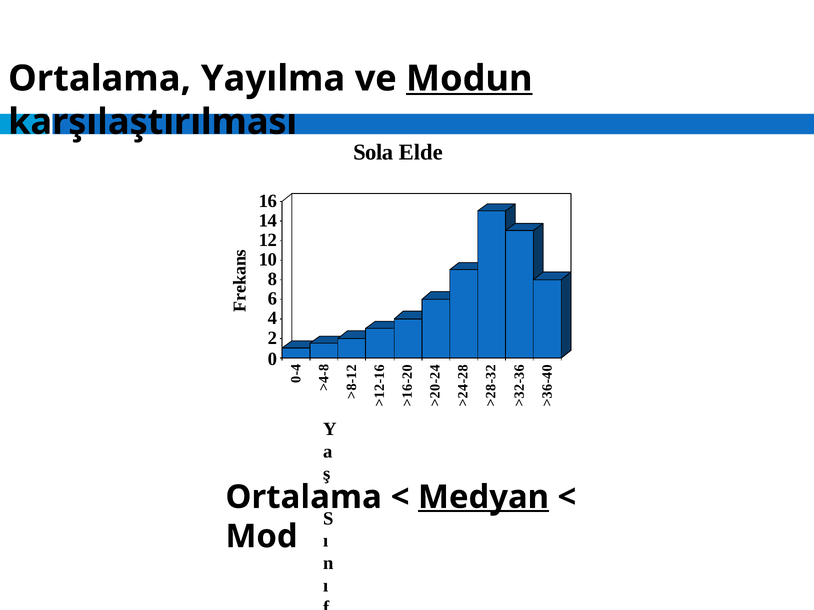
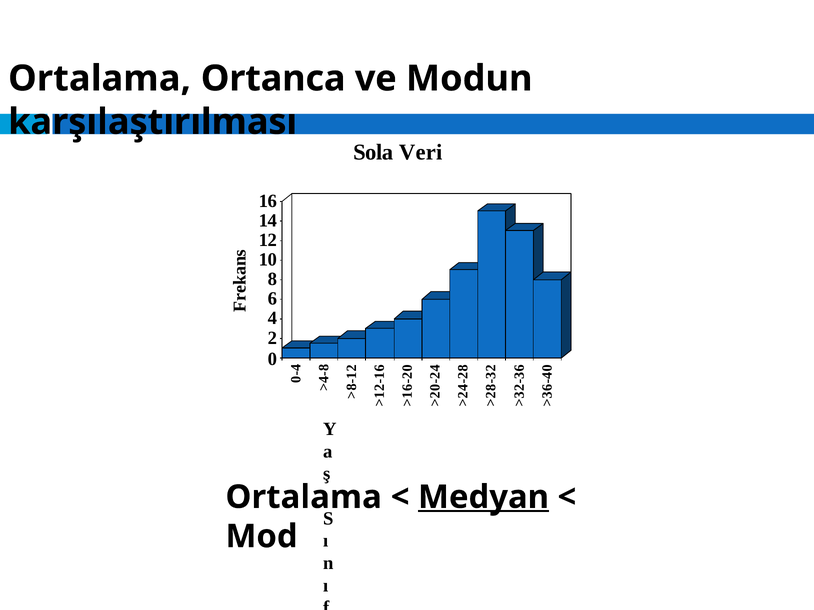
Yayılma: Yayılma -> Ortanca (273, 79)
Modun underline: present -> none (469, 79)
Elde: Elde -> Veri (421, 152)
